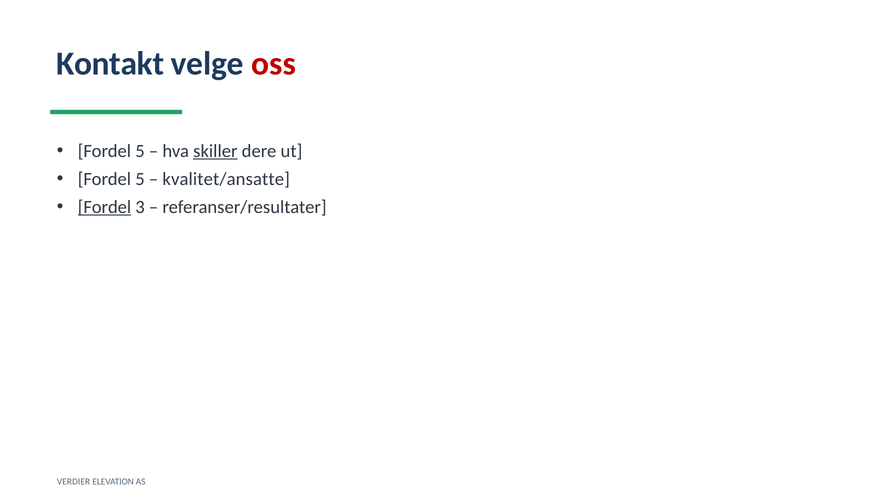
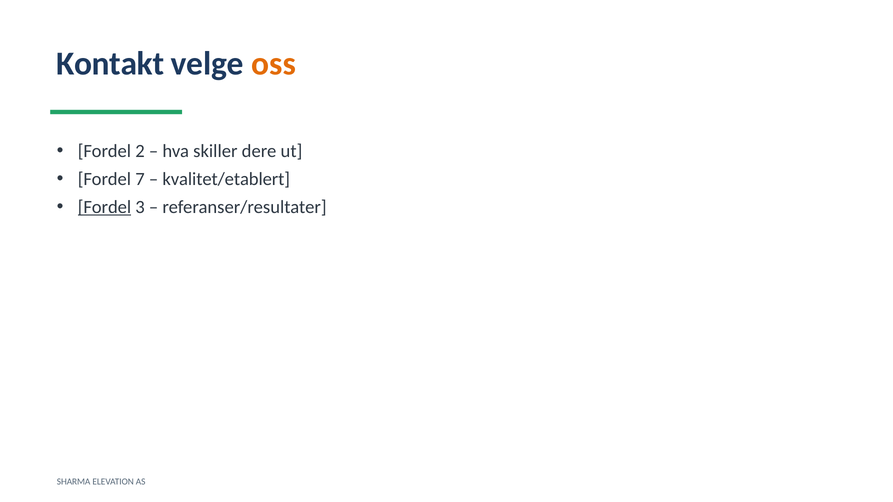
oss colour: red -> orange (274, 64)
5: 5 -> 2 (140, 151)
skiller underline: present -> none (215, 151)
5: 5 -> 7 (140, 179)
kvalitet/ansatte: kvalitet/ansatte -> kvalitet/etablert (226, 179)
VERDIER: VERDIER -> SHARMA (74, 482)
